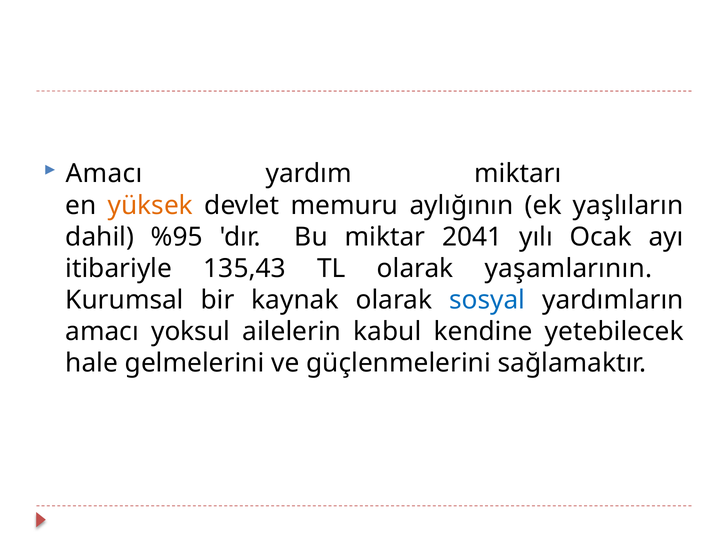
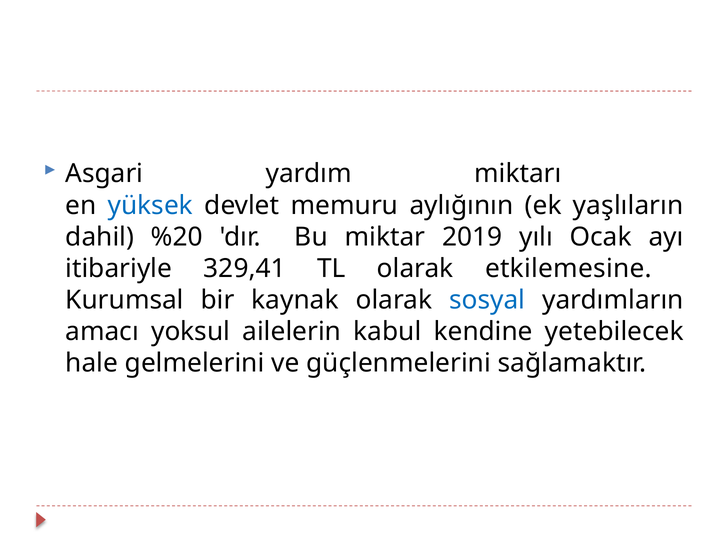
Amacı: Amacı -> Asgari (104, 174)
yüksek colour: orange -> blue (150, 205)
%95: %95 -> %20 (177, 237)
2041: 2041 -> 2019 (472, 237)
135,43: 135,43 -> 329,41 (245, 268)
yaşamlarının: yaşamlarının -> etkilemesine (568, 268)
